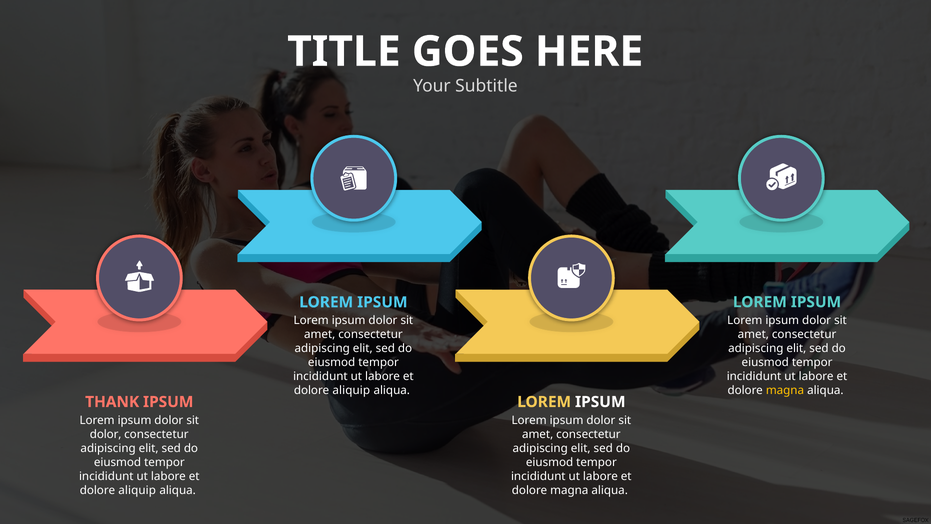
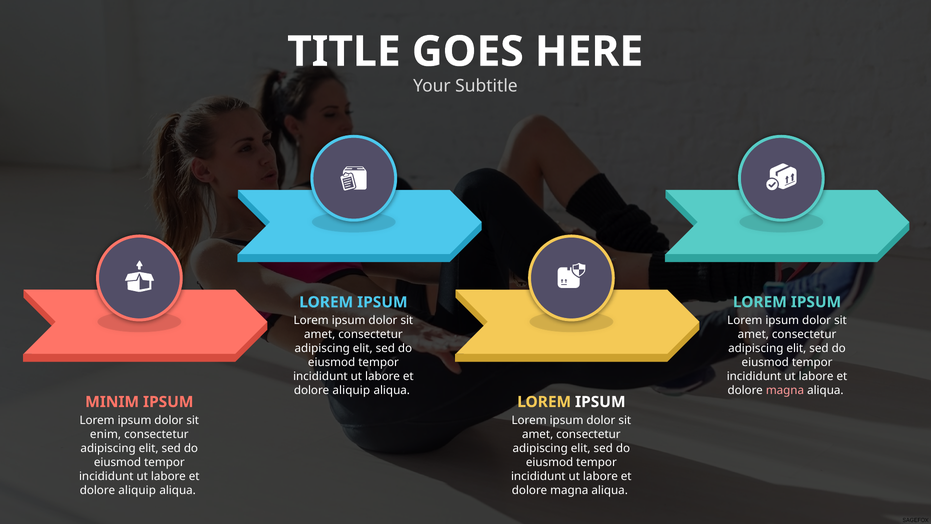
magna colour: yellow -> pink (785, 390)
THANK: THANK -> MINIM (112, 402)
dolor: dolor -> enim (106, 434)
